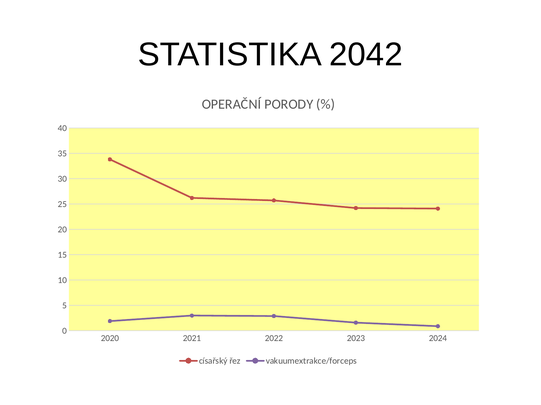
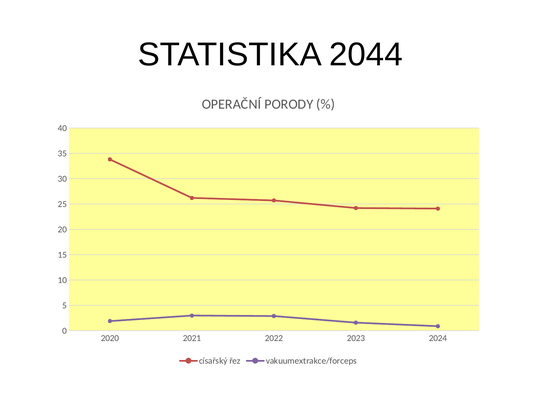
2042: 2042 -> 2044 (366, 55)
